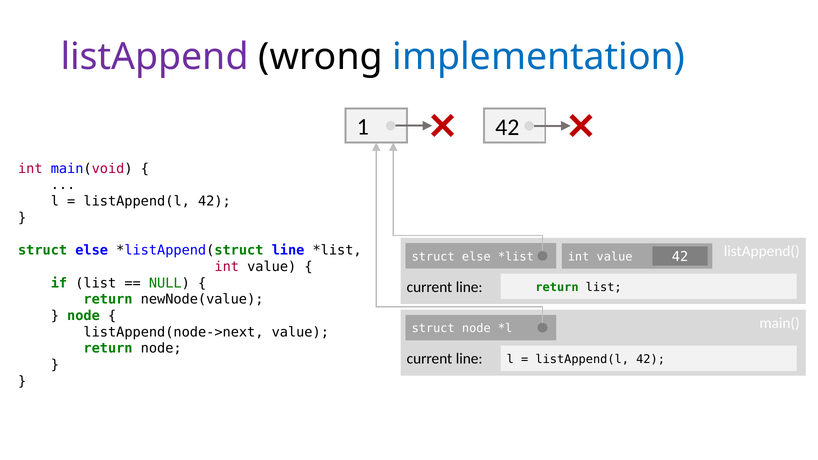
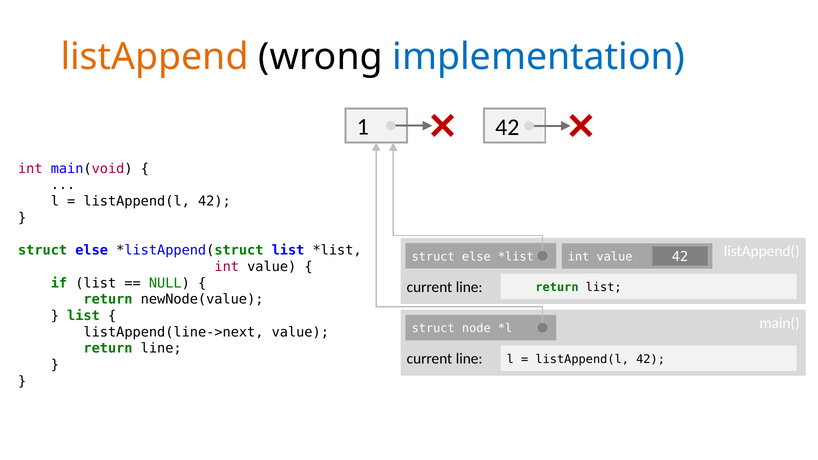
listAppend colour: purple -> orange (155, 57)
line: line -> list (288, 250)
node: node -> list (83, 316)
listAppend(node->next: listAppend(node->next -> listAppend(line->next (173, 332)
return node: node -> line (161, 349)
